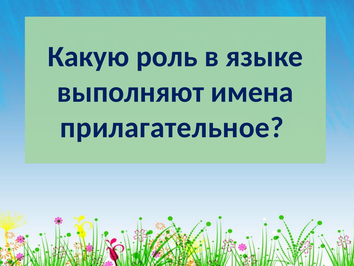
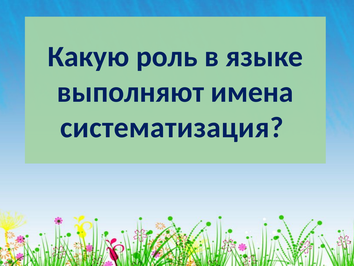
прилагательное: прилагательное -> систематизация (172, 127)
